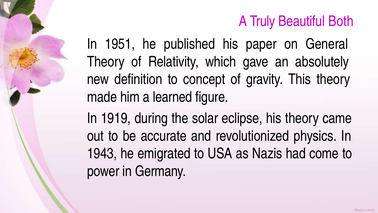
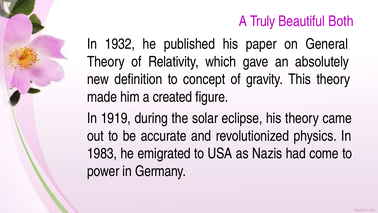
1951: 1951 -> 1932 (120, 44)
learned: learned -> created (172, 97)
1943: 1943 -> 1983 (102, 153)
